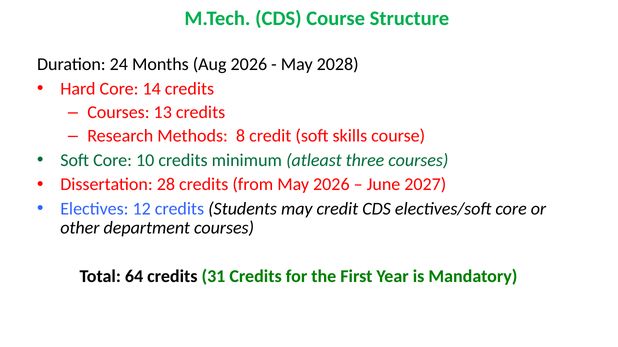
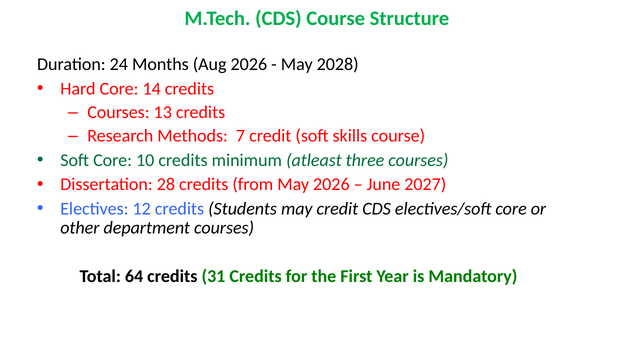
8: 8 -> 7 (241, 136)
